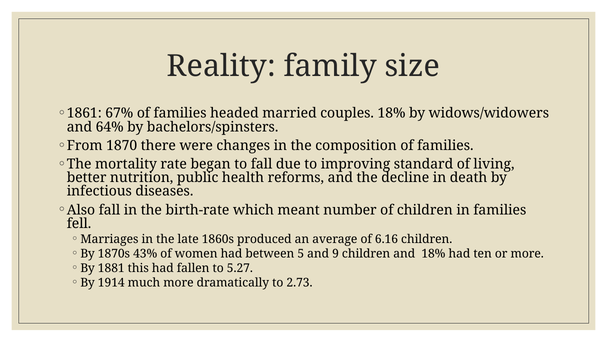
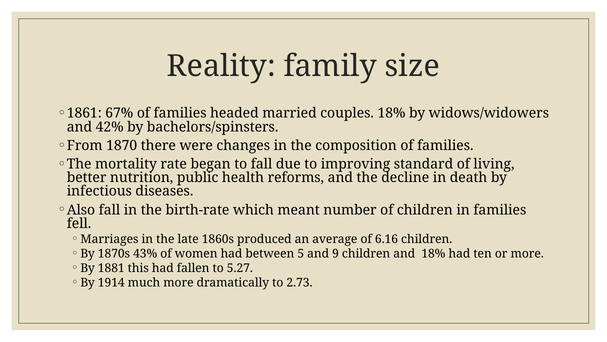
64%: 64% -> 42% (110, 127)
